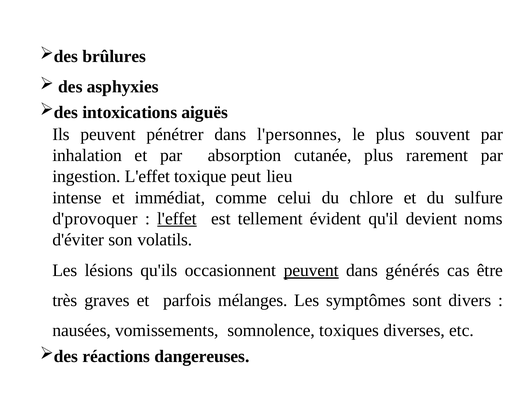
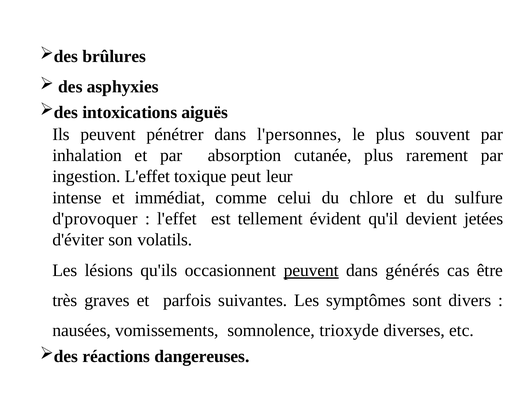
lieu: lieu -> leur (279, 176)
l'effet underline: present -> none (177, 219)
noms: noms -> jetées (484, 219)
mélanges: mélanges -> suivantes (253, 300)
toxiques: toxiques -> trioxyde (349, 330)
